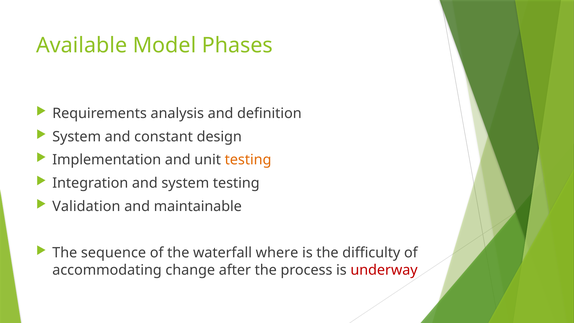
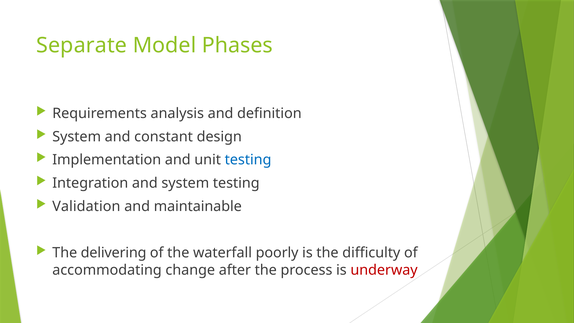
Available: Available -> Separate (82, 45)
testing colour: orange -> blue (248, 160)
sequence: sequence -> delivering (114, 253)
where: where -> poorly (277, 253)
